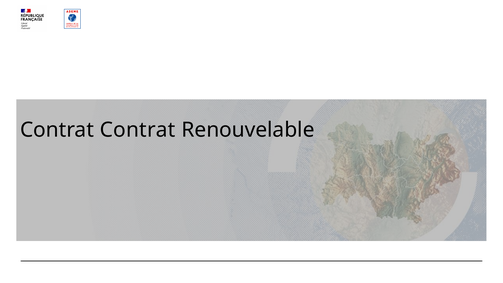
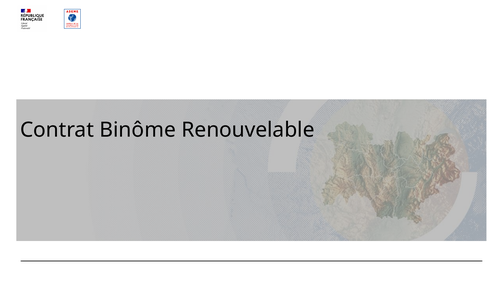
Contrat Contrat: Contrat -> Binôme (138, 130)
